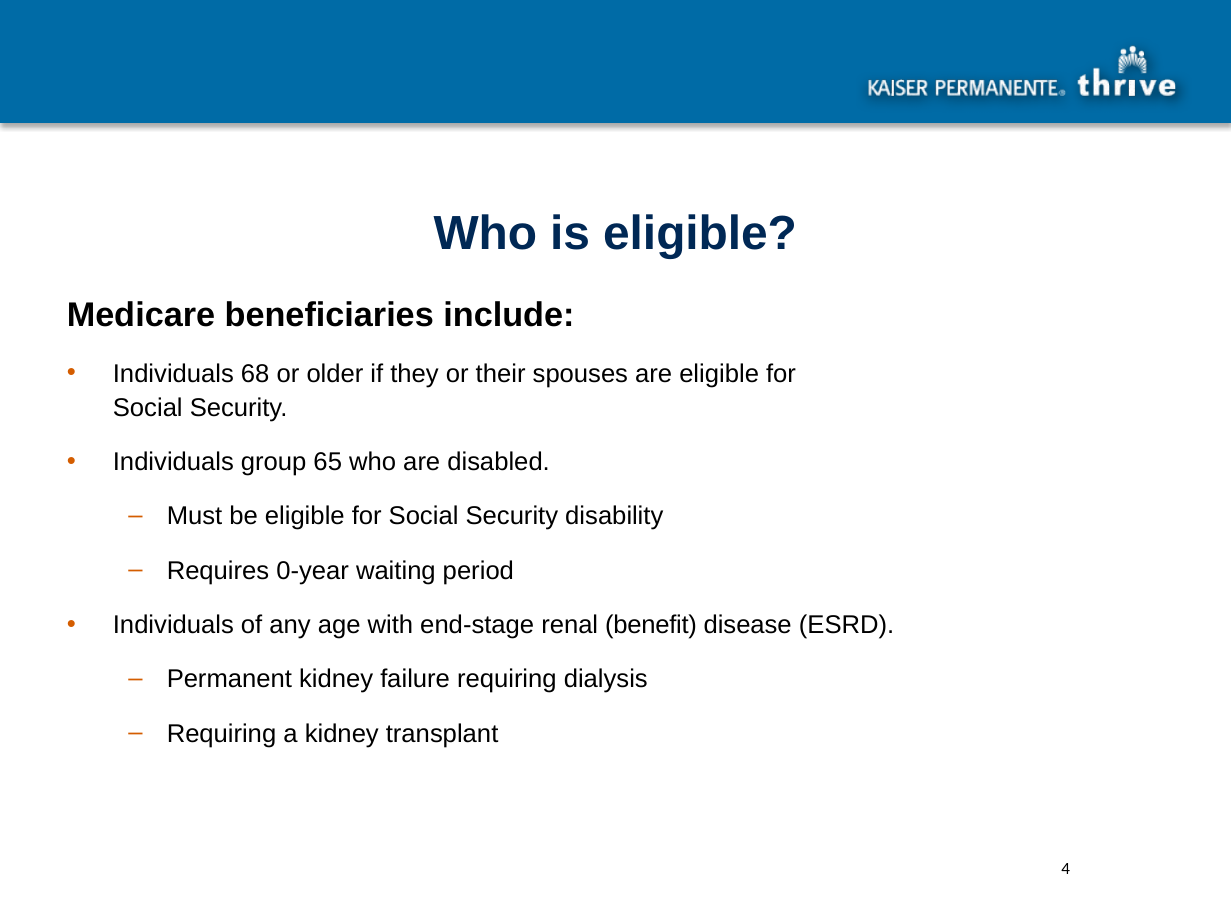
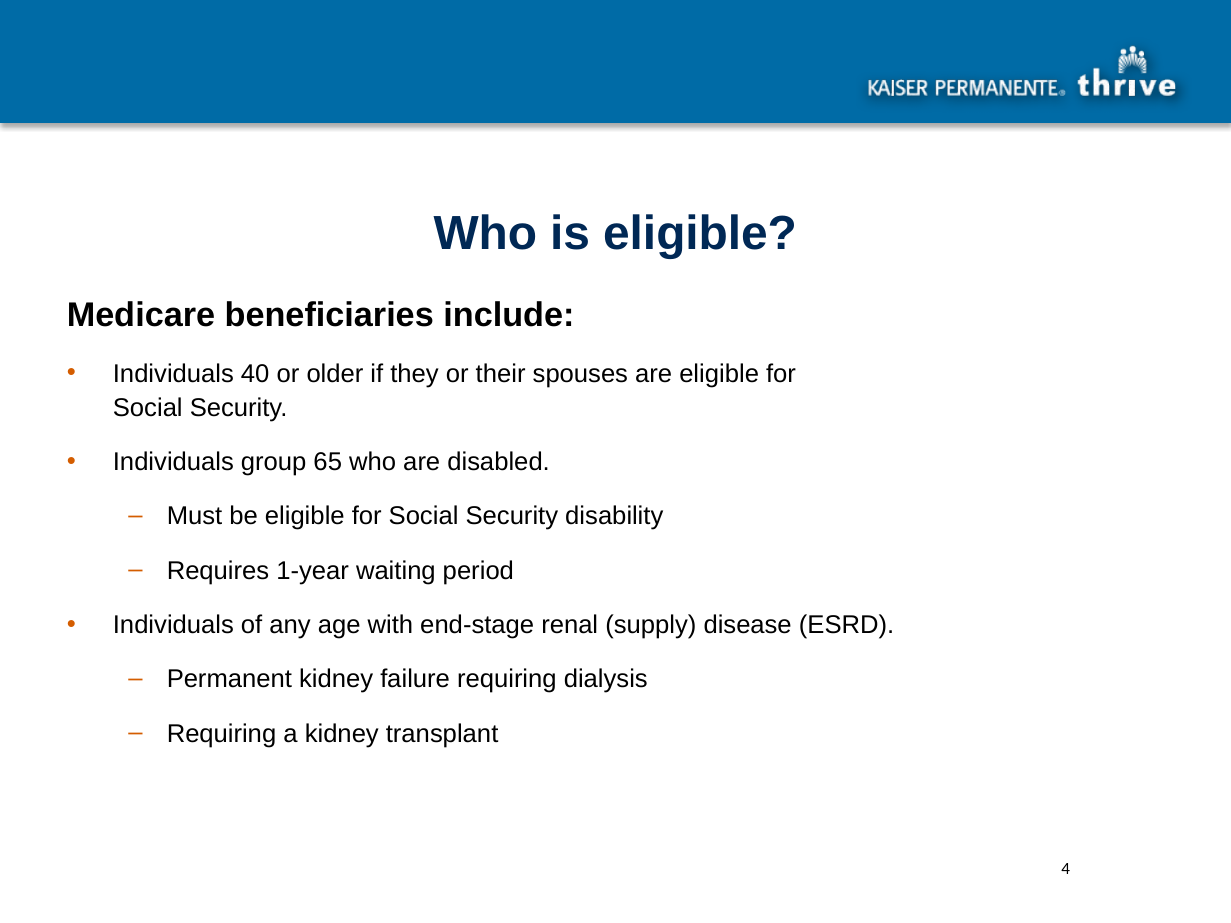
68: 68 -> 40 (255, 374)
0-year: 0-year -> 1-year (313, 571)
benefit: benefit -> supply (651, 625)
